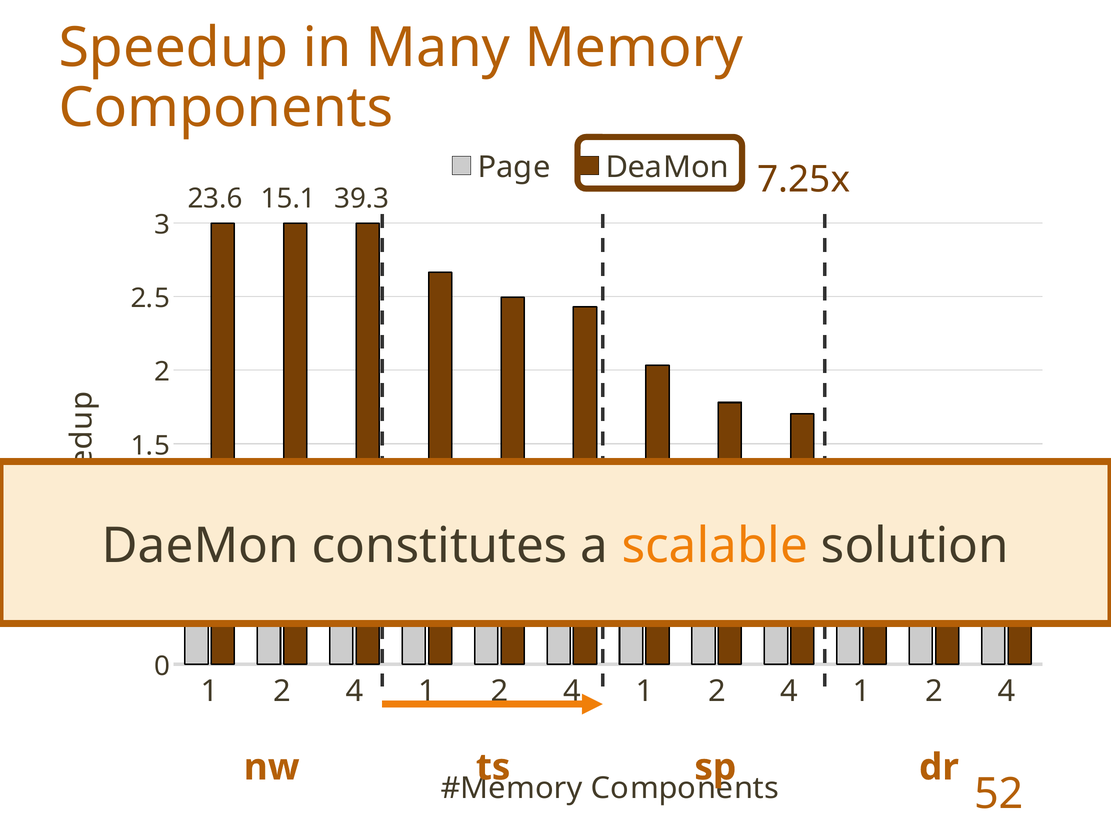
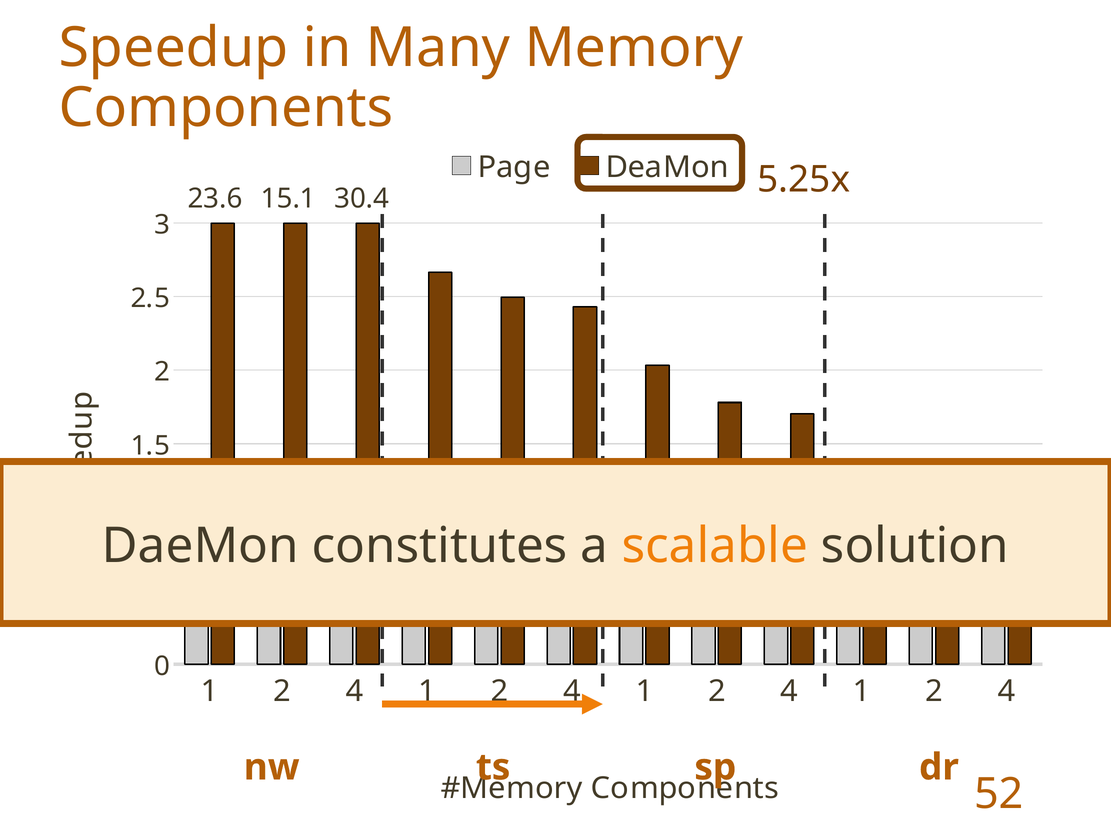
7.25x: 7.25x -> 5.25x (804, 180)
39.3: 39.3 -> 30.4 (362, 199)
